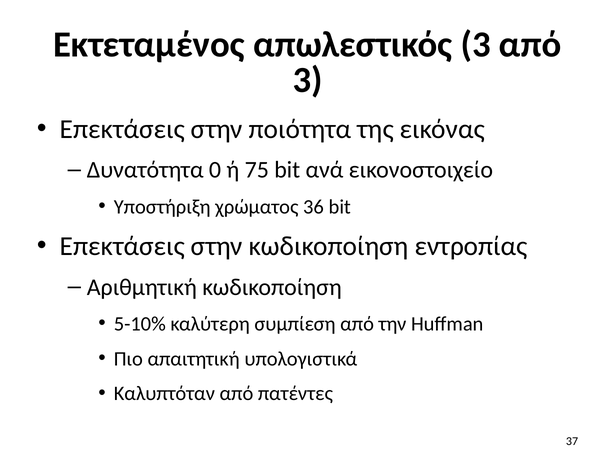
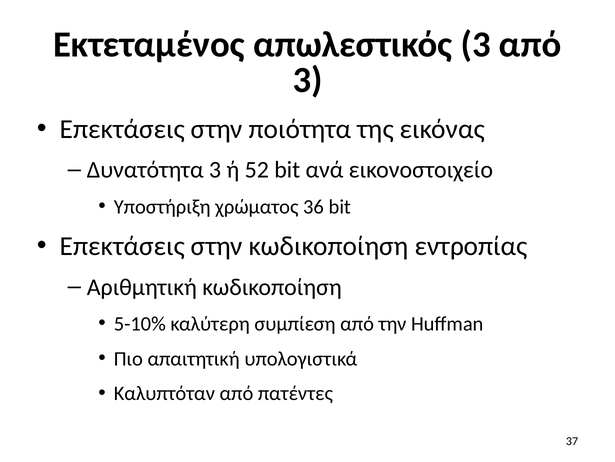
Δυνατότητα 0: 0 -> 3 (215, 170)
75: 75 -> 52 (257, 170)
